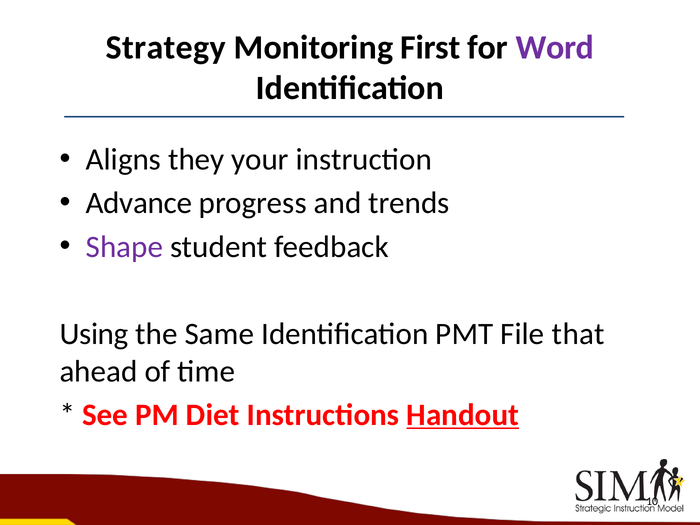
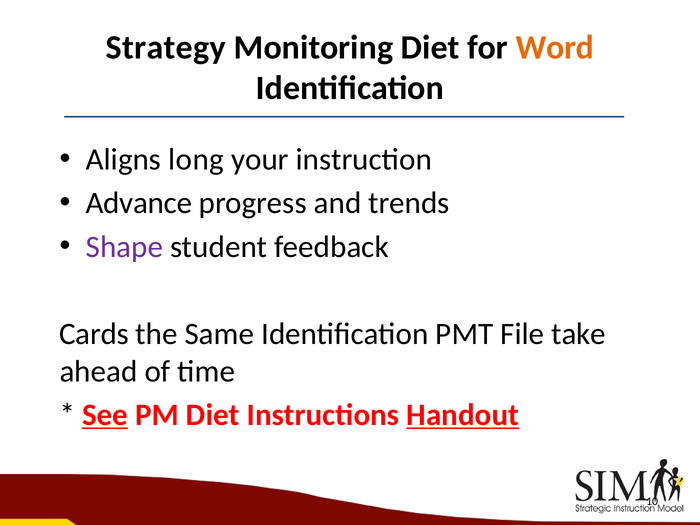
Monitoring First: First -> Diet (430, 47)
Word colour: purple -> orange (555, 47)
they: they -> long (196, 160)
Using: Using -> Cards (94, 334)
that: that -> take (579, 334)
See underline: none -> present (105, 415)
